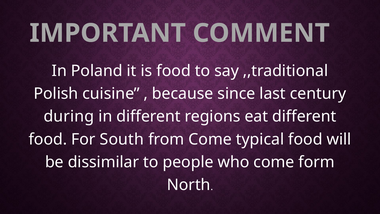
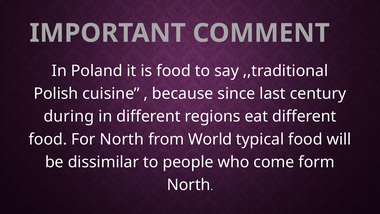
For South: South -> North (122, 139)
from Come: Come -> World (210, 139)
